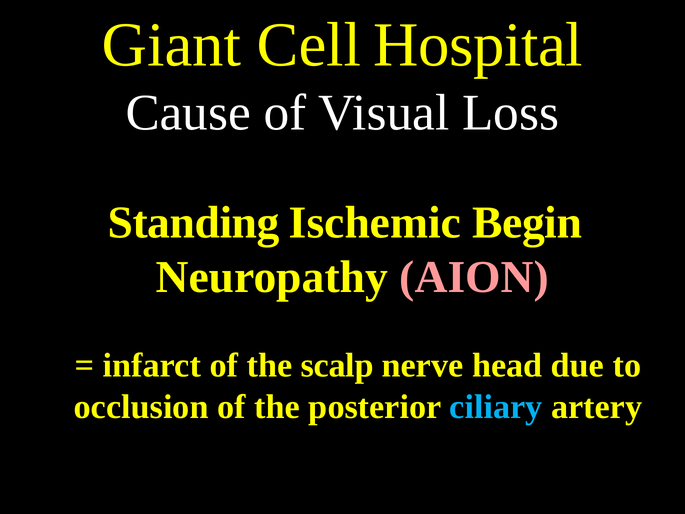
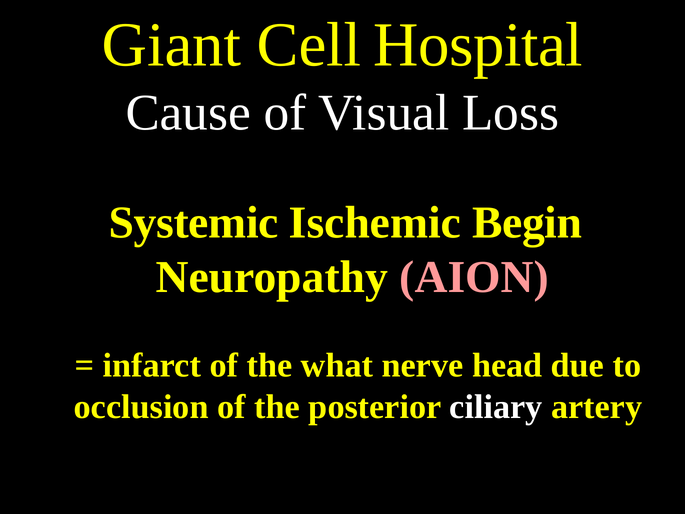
Standing: Standing -> Systemic (194, 222)
scalp: scalp -> what (337, 365)
ciliary colour: light blue -> white (496, 407)
